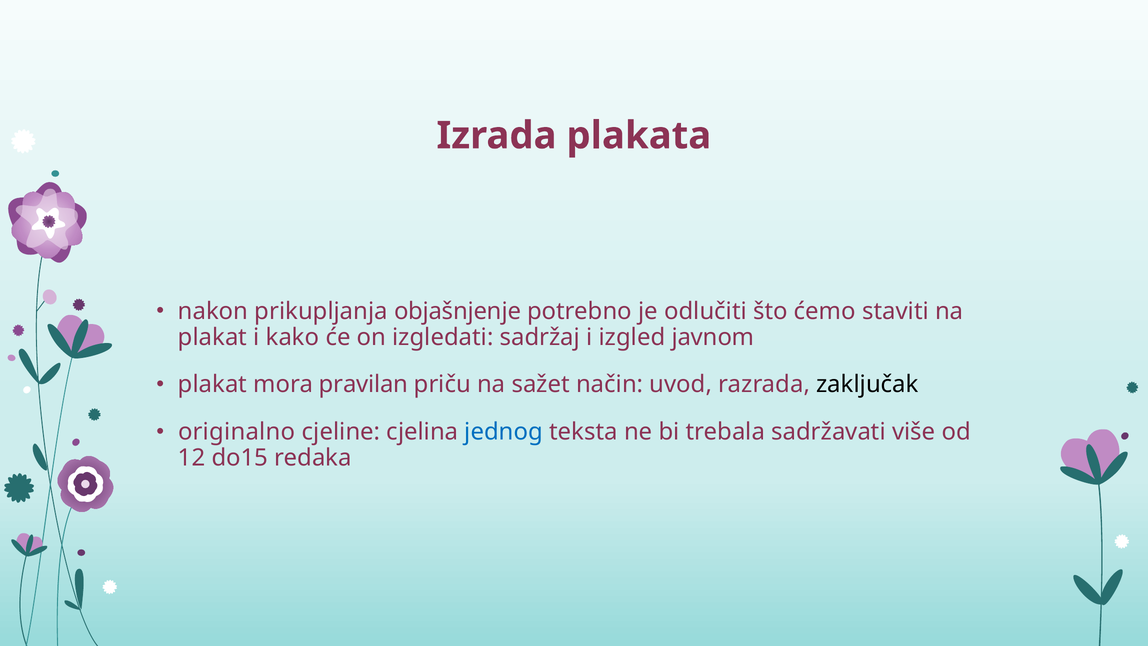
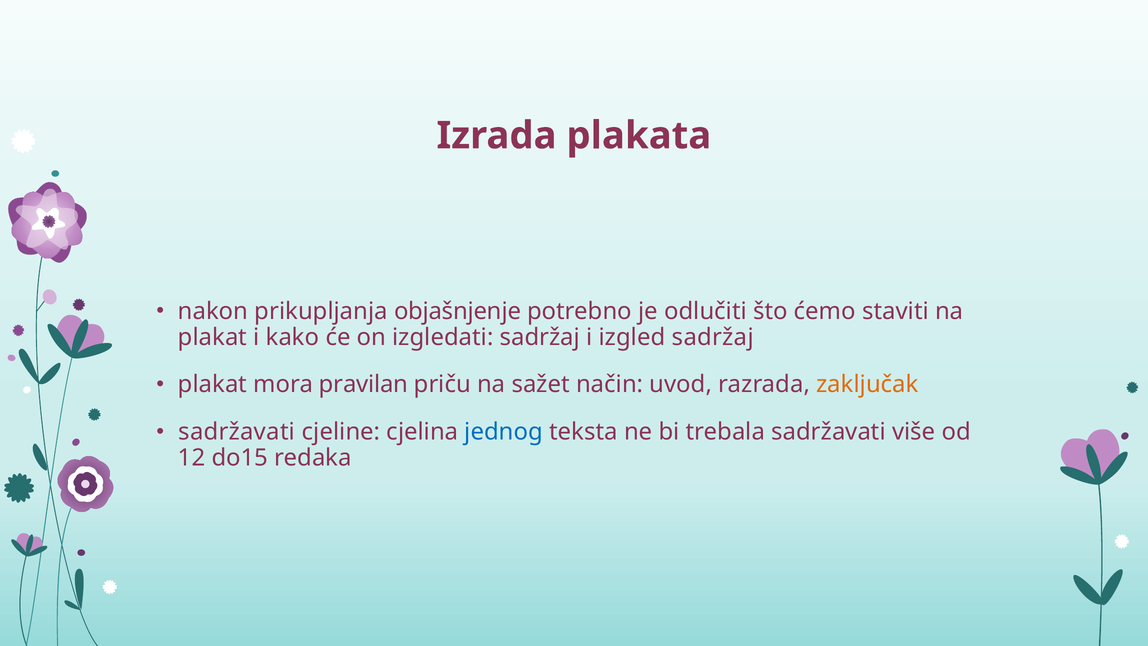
izgled javnom: javnom -> sadržaj (713, 337)
zaključak colour: black -> orange (867, 384)
originalno: originalno -> sadržavati (237, 432)
